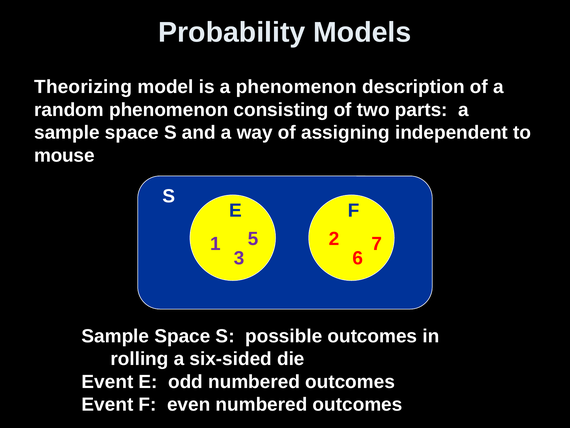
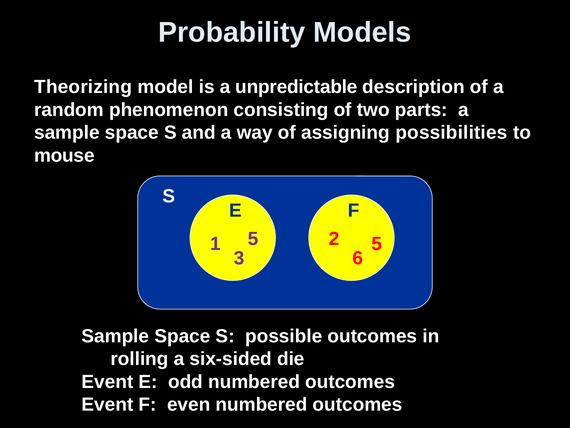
a phenomenon: phenomenon -> unpredictable (296, 87)
independent: independent -> possibilities (451, 132)
2 7: 7 -> 5 (377, 244)
